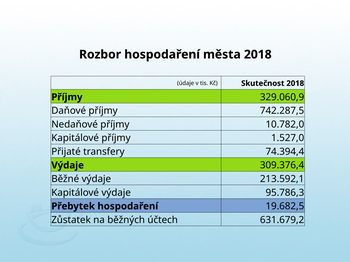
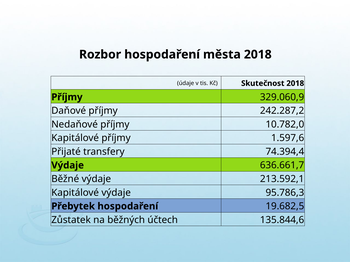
742.287,5: 742.287,5 -> 242.287,2 (282, 111)
1.527,0: 1.527,0 -> 1.597,6 (288, 138)
309.376,4: 309.376,4 -> 636.661,7 (282, 166)
631.679,2: 631.679,2 -> 135.844,6 (282, 220)
